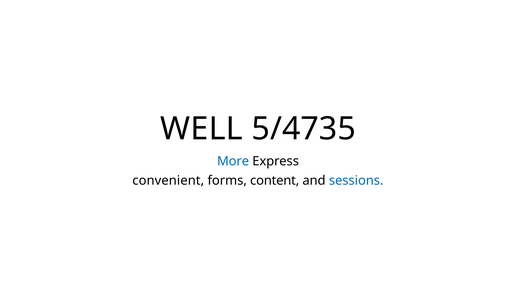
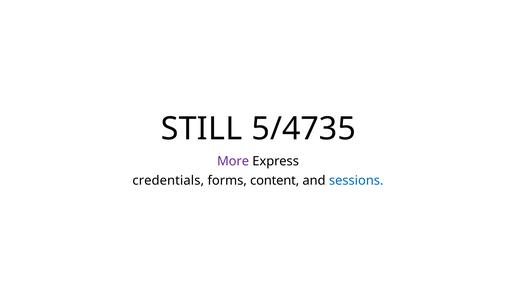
WELL: WELL -> STILL (202, 129)
More colour: blue -> purple (233, 161)
convenient: convenient -> credentials (168, 181)
